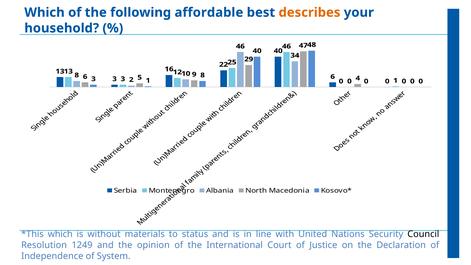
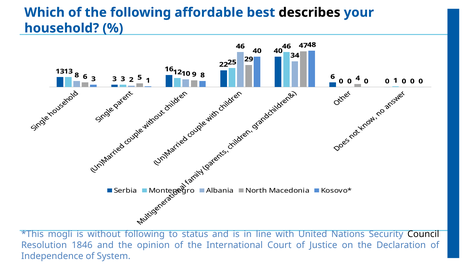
describes colour: orange -> black (309, 12)
which: which -> mogli (60, 234)
without materials: materials -> following (145, 234)
1249: 1249 -> 1846 (82, 245)
